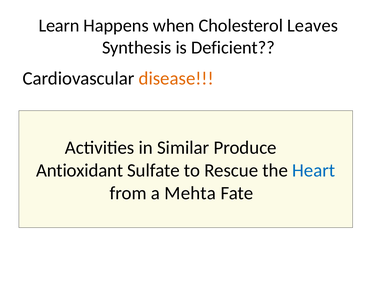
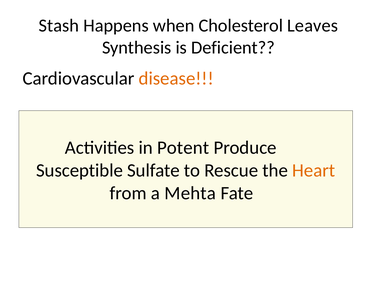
Learn: Learn -> Stash (59, 25)
Similar: Similar -> Potent (183, 148)
Antioxidant: Antioxidant -> Susceptible (80, 170)
Heart colour: blue -> orange (314, 170)
